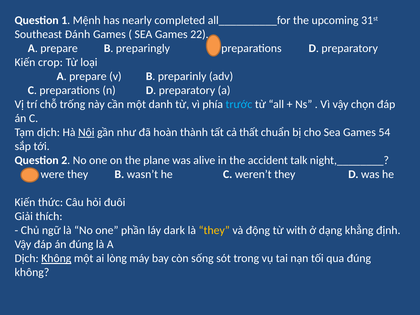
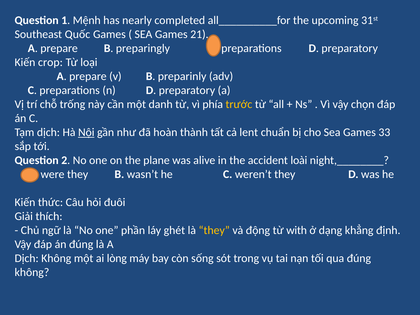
Đánh: Đánh -> Quốc (77, 34)
22: 22 -> 21 (199, 34)
trước colour: light blue -> yellow (239, 104)
thất: thất -> lent (249, 132)
54: 54 -> 33 (384, 132)
talk: talk -> loài (299, 160)
dark: dark -> ghét (174, 230)
Không underline: present -> none (56, 258)
